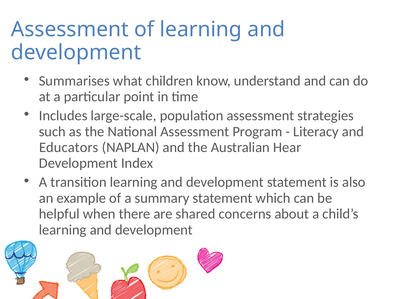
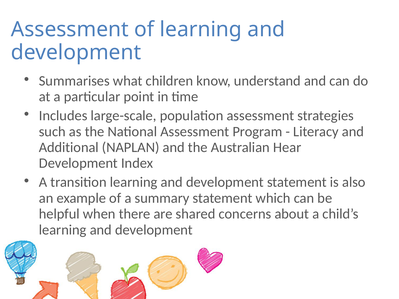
Educators: Educators -> Additional (69, 147)
